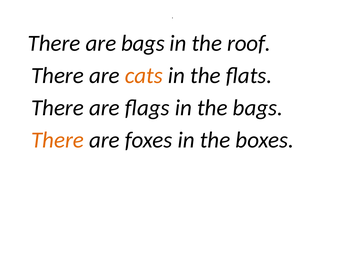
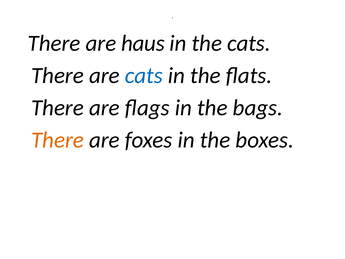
are bags: bags -> haus (143, 43)
the roof: roof -> cats (249, 43)
cats colour: orange -> blue (144, 75)
